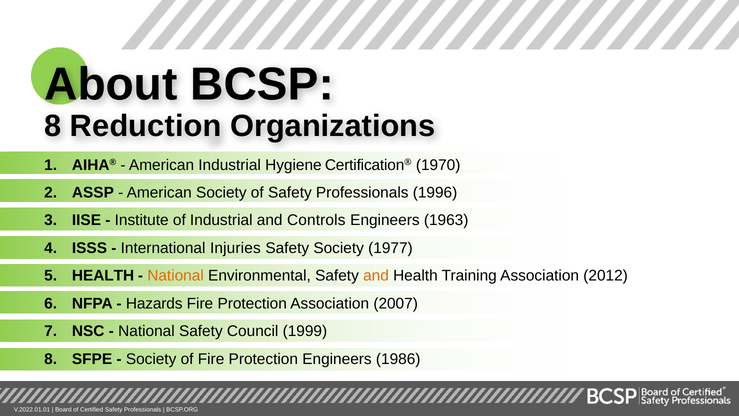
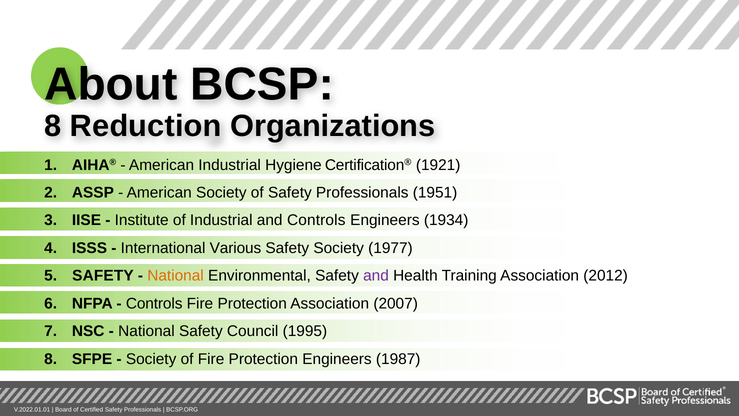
1970: 1970 -> 1921 (438, 165)
1996: 1996 -> 1951 (435, 193)
1963: 1963 -> 1934 (446, 220)
Injuries: Injuries -> Various (235, 248)
HEALTH: HEALTH -> SAFETY (103, 276)
and colour: orange -> purple (376, 276)
Hazards: Hazards -> Controls (154, 303)
1999: 1999 -> 1995 (305, 331)
1986: 1986 -> 1987 (398, 359)
